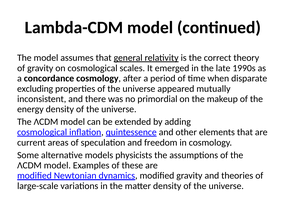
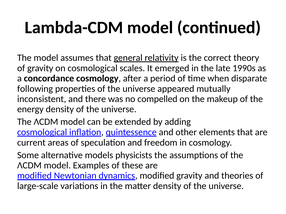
excluding: excluding -> following (35, 89)
primordial: primordial -> compelled (157, 99)
